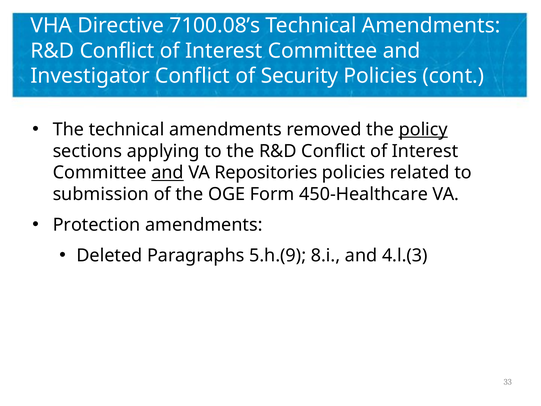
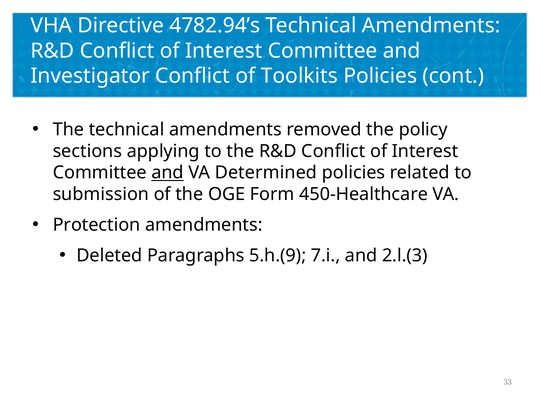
7100.08’s: 7100.08’s -> 4782.94’s (215, 25)
Security: Security -> Toolkits (299, 76)
policy underline: present -> none (423, 129)
Repositories: Repositories -> Determined (266, 173)
8.i: 8.i -> 7.i (326, 256)
4.l.(3: 4.l.(3 -> 2.l.(3 (405, 256)
